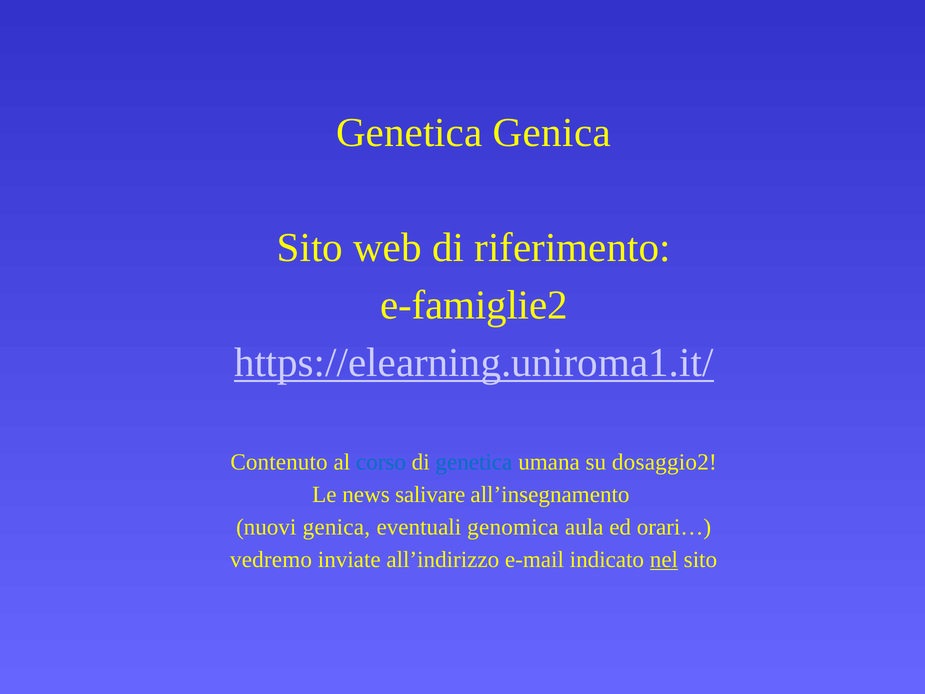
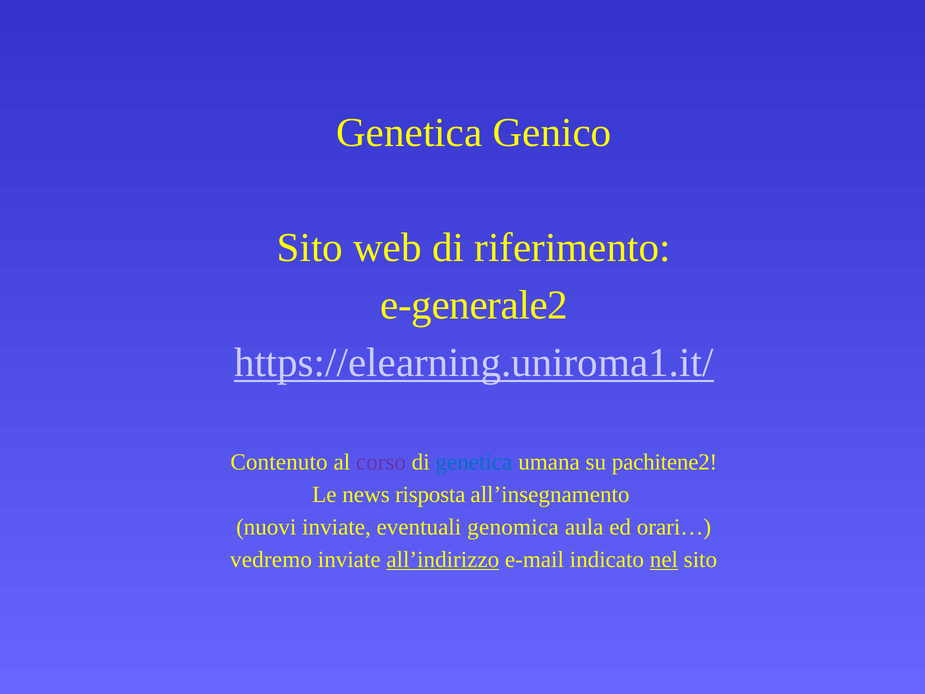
Genetica Genica: Genica -> Genico (552, 132)
e-famiglie2: e-famiglie2 -> e-generale2 (474, 305)
corso colour: blue -> purple (381, 462)
dosaggio2: dosaggio2 -> pachitene2 (665, 462)
salivare: salivare -> risposta (430, 495)
nuovi genica: genica -> inviate (337, 527)
all’indirizzo underline: none -> present (443, 559)
